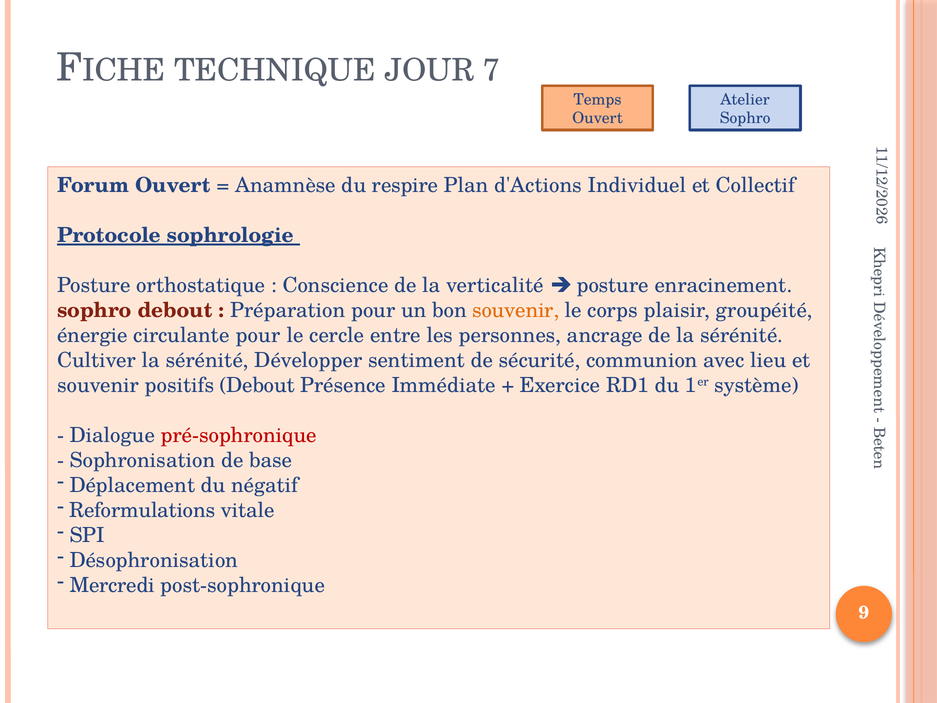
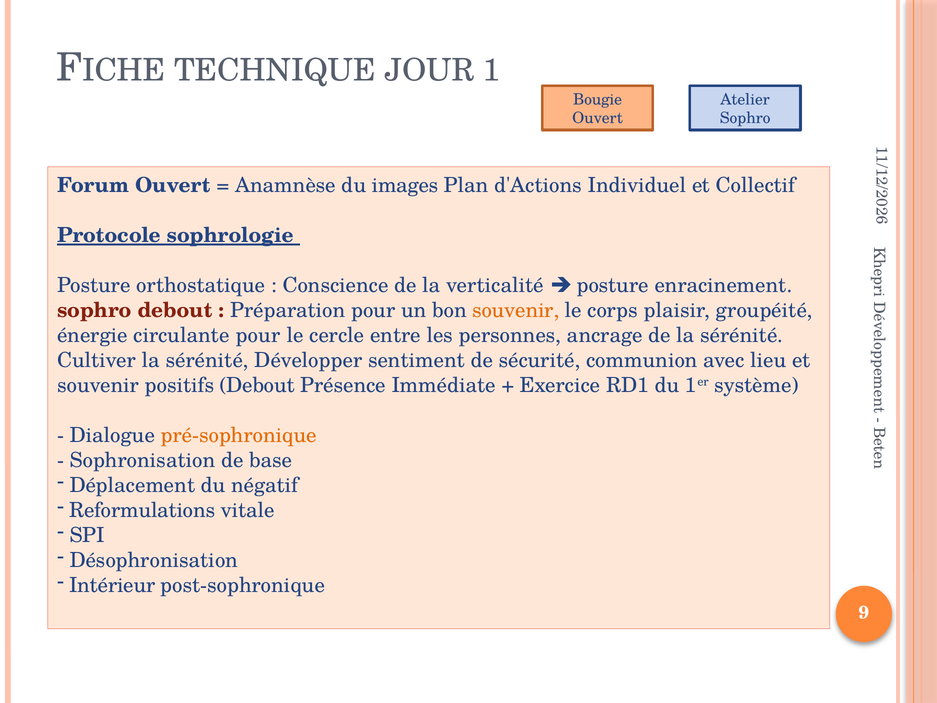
JOUR 7: 7 -> 1 (492, 70)
Temps: Temps -> Bougie (598, 100)
respire: respire -> images (405, 185)
pré-sophronique colour: red -> orange (239, 435)
Mercredi: Mercredi -> Intérieur (112, 585)
